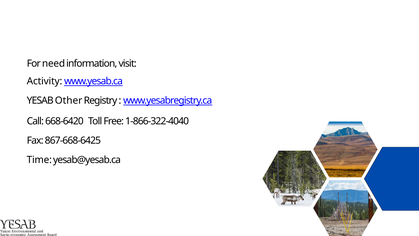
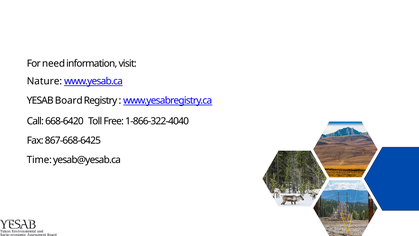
Activity: Activity -> Nature (44, 81)
Other: Other -> Board (69, 100)
